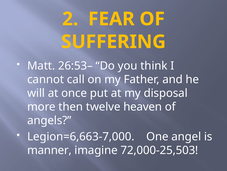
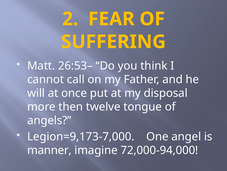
heaven: heaven -> tongue (143, 106)
Legion=6,663-7,000: Legion=6,663-7,000 -> Legion=9,173-7,000 (81, 136)
72,000-25,503: 72,000-25,503 -> 72,000-94,000 (159, 150)
